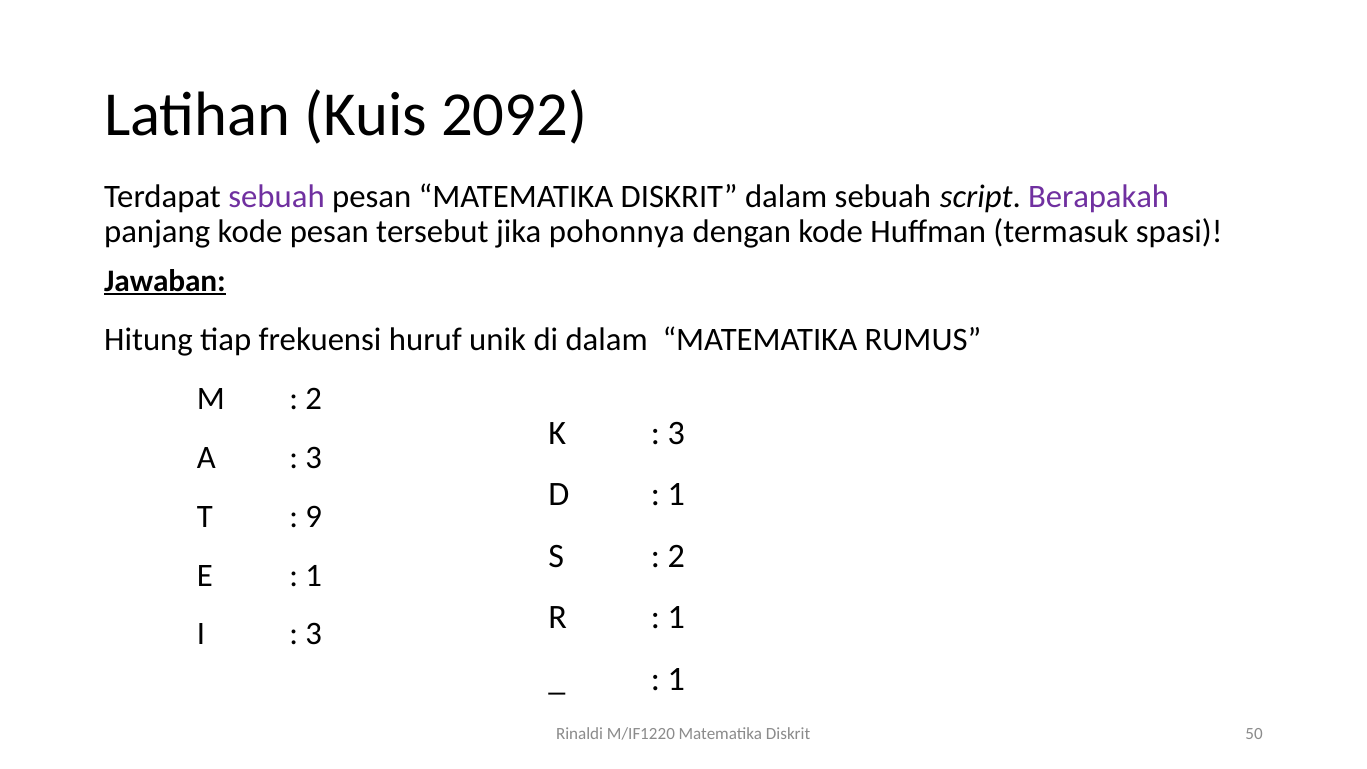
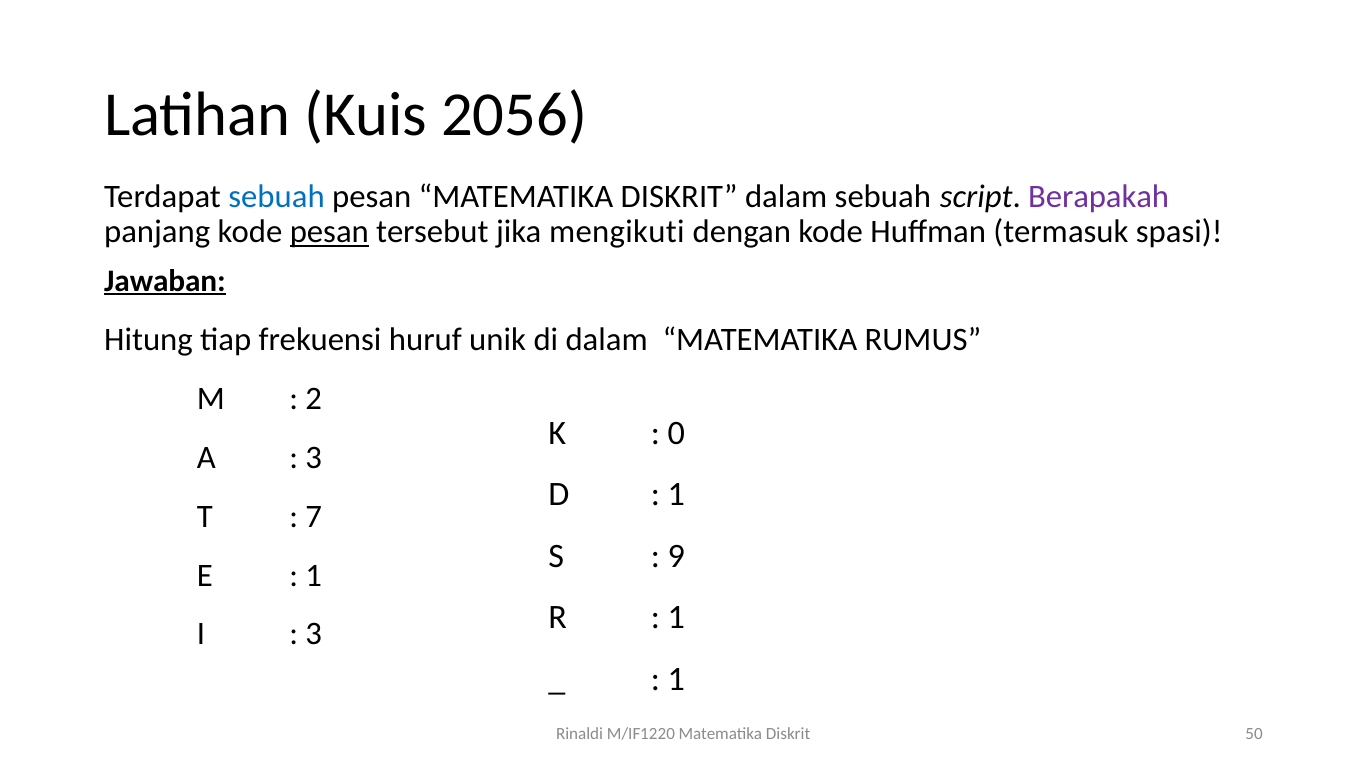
2092: 2092 -> 2056 (514, 115)
sebuah colour: purple -> blue (276, 197)
pesan underline: none -> present (329, 232)
pohonnya: pohonnya -> mengikuti (617, 232)
3: 3 -> 0 (676, 433)
9: 9 -> 7 (314, 516)
2: 2 -> 9 (676, 556)
